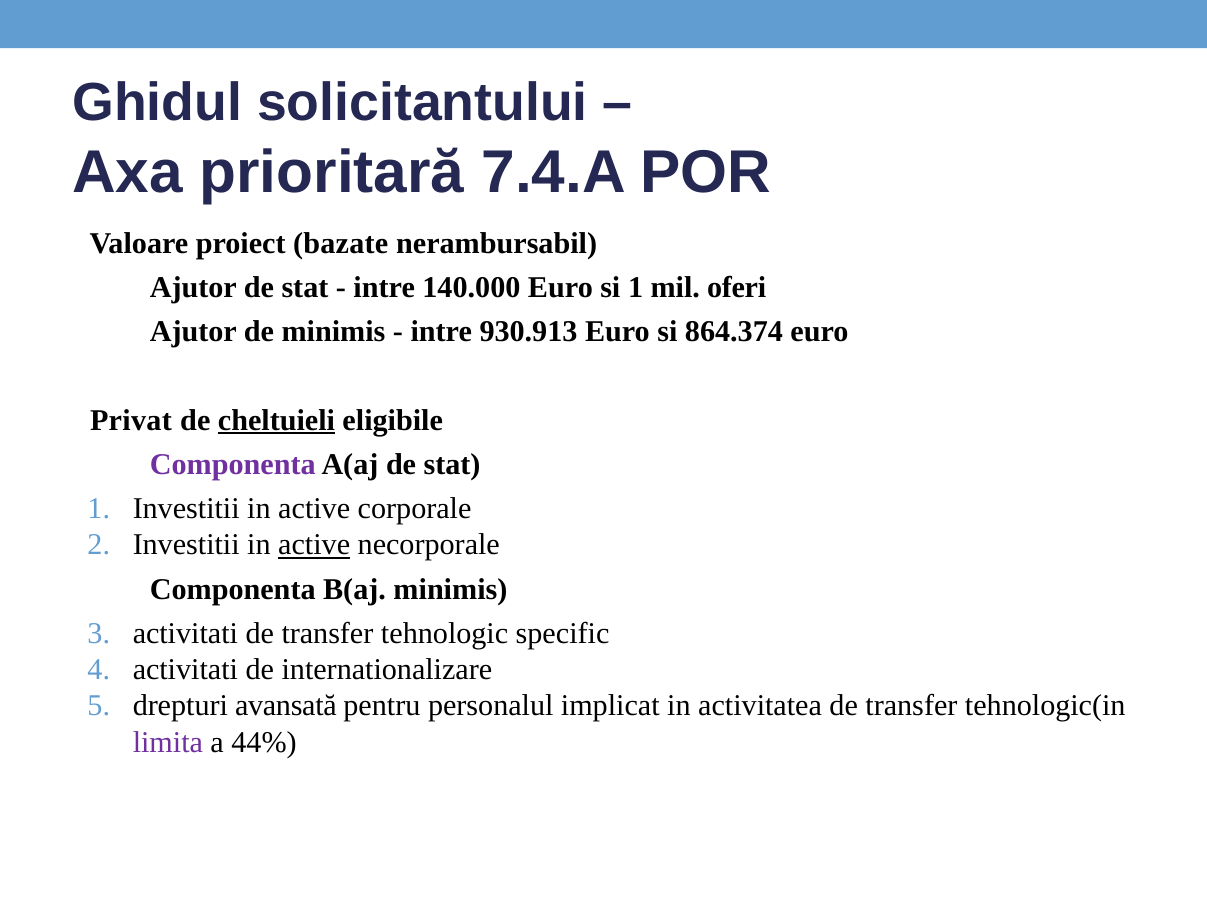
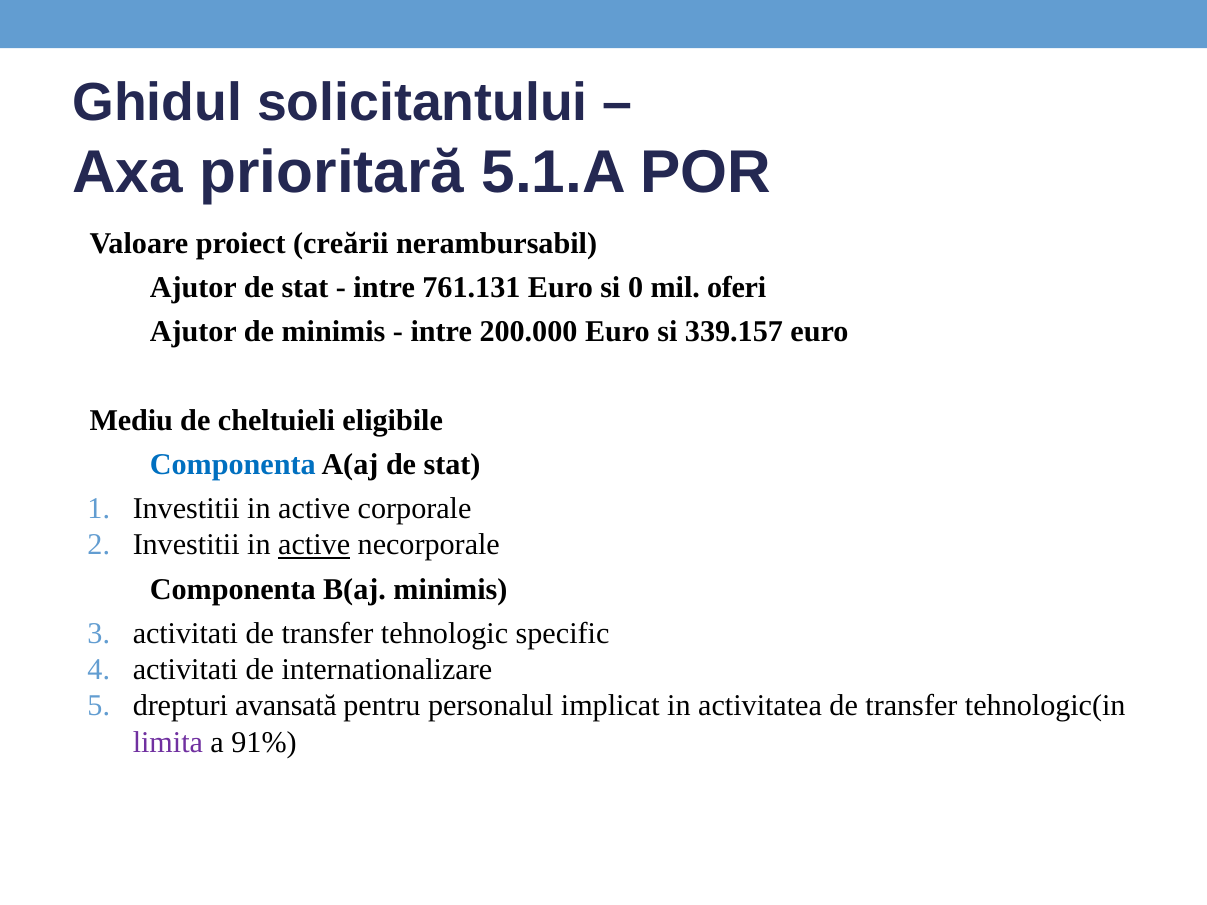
7.4.A: 7.4.A -> 5.1.A (554, 172)
bazate: bazate -> creării (341, 244)
140.000: 140.000 -> 761.131 (471, 288)
si 1: 1 -> 0 (636, 288)
930.913: 930.913 -> 200.000 (528, 332)
864.374: 864.374 -> 339.157 (734, 332)
Privat: Privat -> Mediu (131, 420)
cheltuieli underline: present -> none (276, 420)
Componenta colour: purple -> blue (233, 465)
44%: 44% -> 91% (264, 742)
